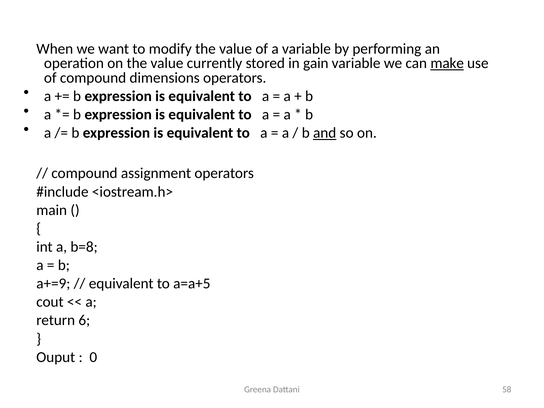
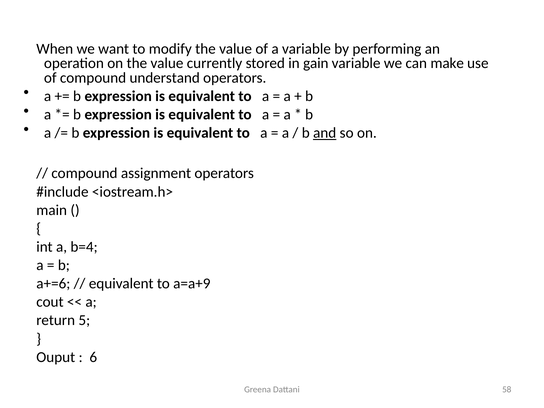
make underline: present -> none (447, 63)
dimensions: dimensions -> understand (165, 78)
b=8: b=8 -> b=4 (84, 247)
a+=9: a+=9 -> a+=6 (53, 284)
a=a+5: a=a+5 -> a=a+9 (192, 284)
6: 6 -> 5 (84, 320)
0: 0 -> 6 (93, 357)
